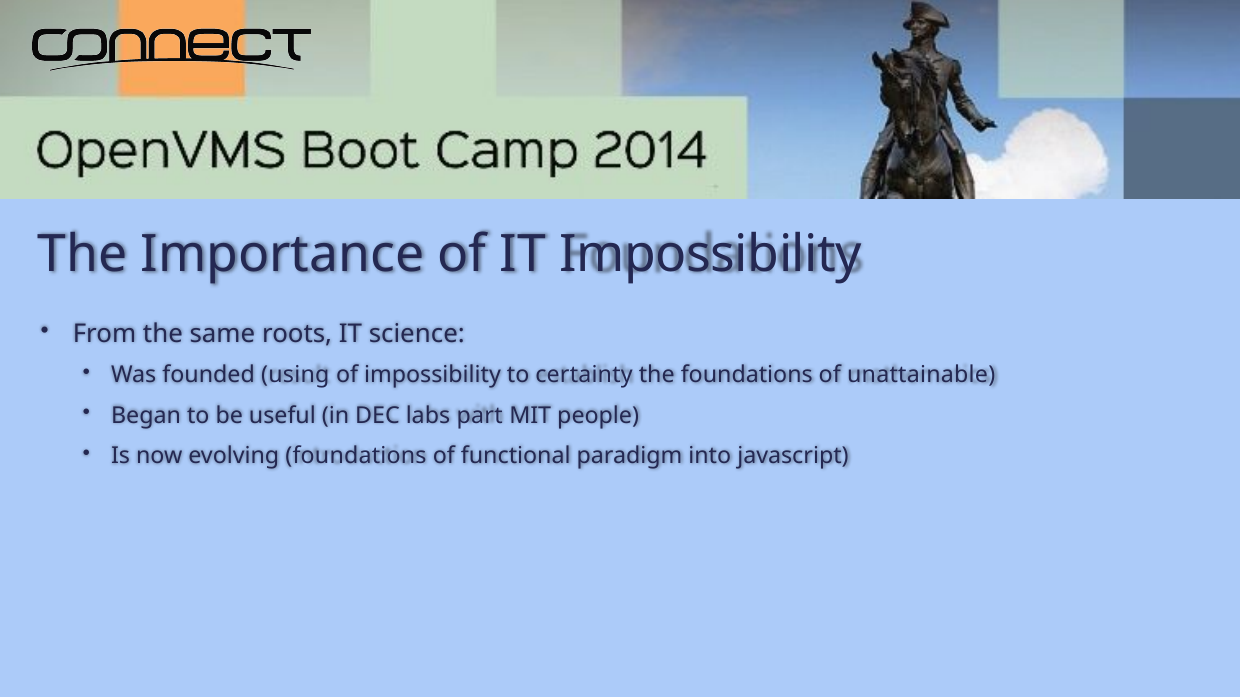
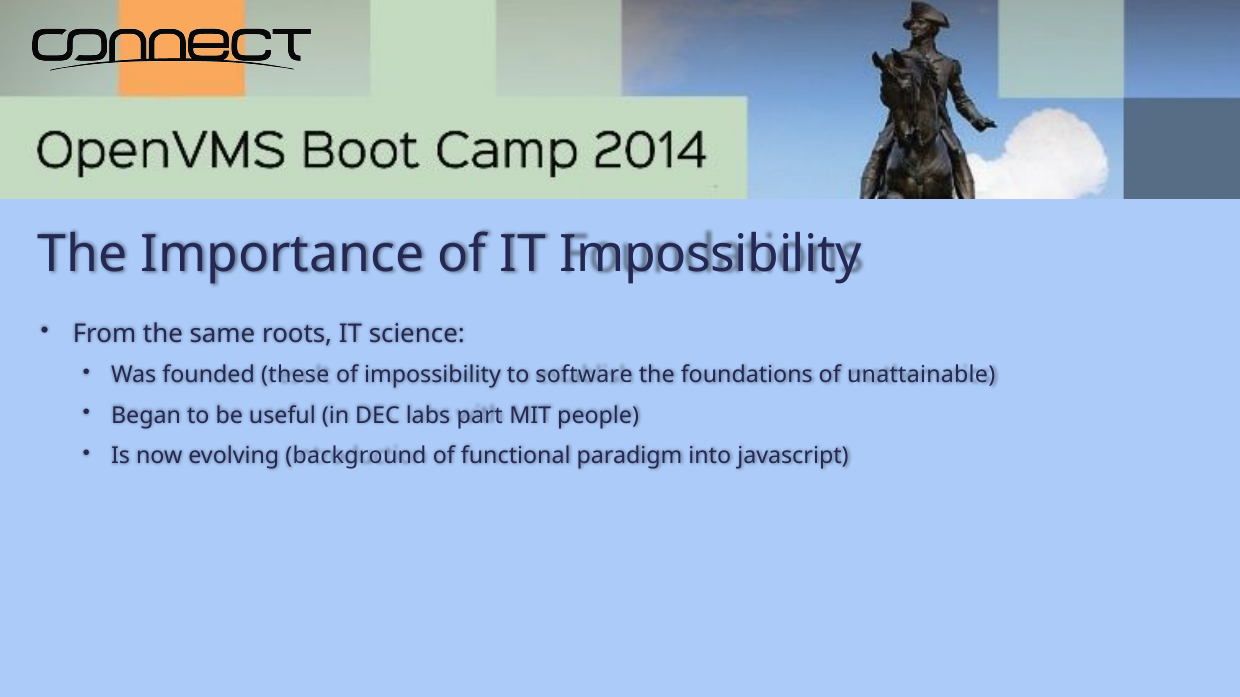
using: using -> these (295, 376)
certainty: certainty -> software (584, 376)
evolving foundations: foundations -> background (356, 456)
